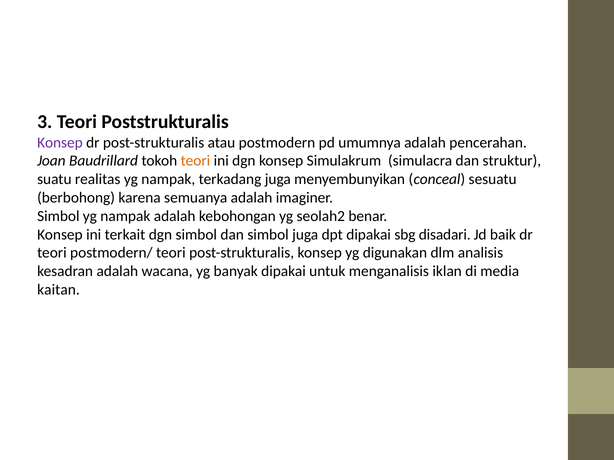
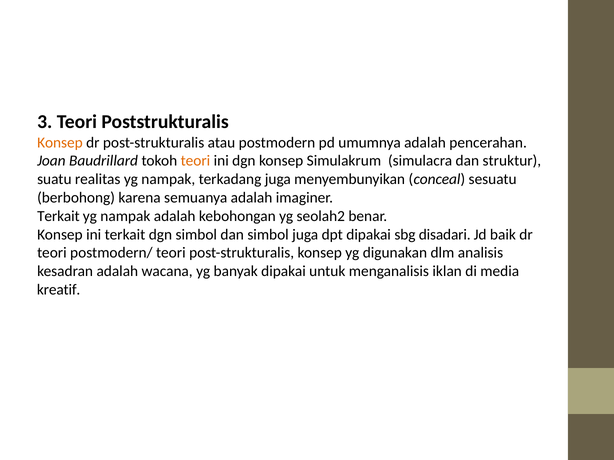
Konsep colour: purple -> orange (60, 143)
Simbol: Simbol -> Terkait (58, 216)
kaitan: kaitan -> kreatif (59, 290)
